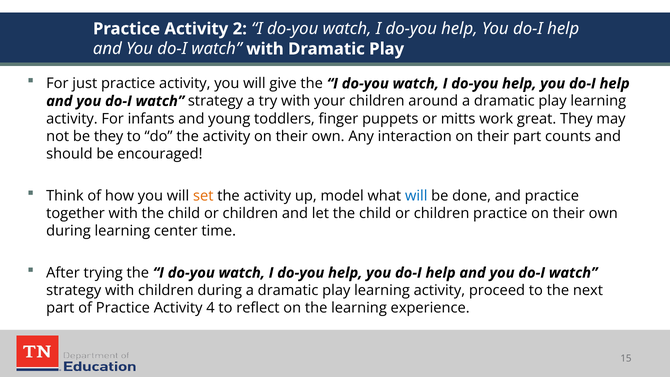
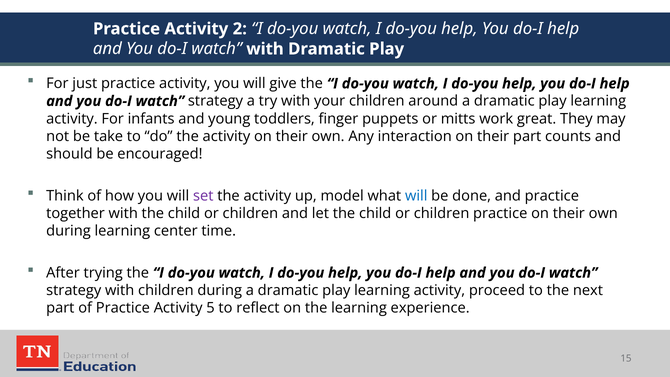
be they: they -> take (109, 136)
set colour: orange -> purple (203, 196)
4: 4 -> 5 (210, 308)
